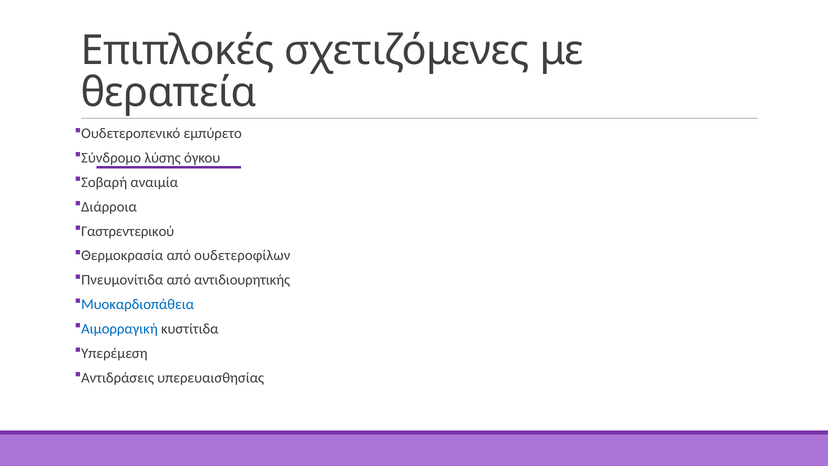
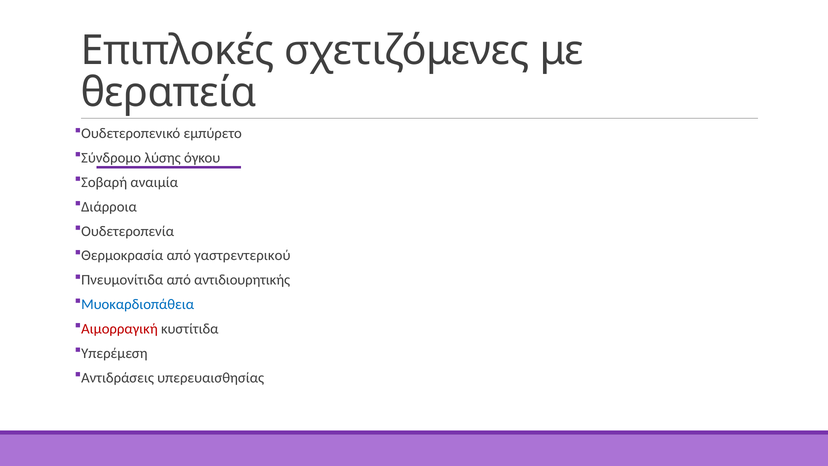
Γαστρεντερικού: Γαστρεντερικού -> Ουδετεροπενία (128, 231)
ουδετεροφίλων: ουδετεροφίλων -> γαστρεντερικού (242, 255)
Αιμορραγική colour: blue -> red (119, 329)
